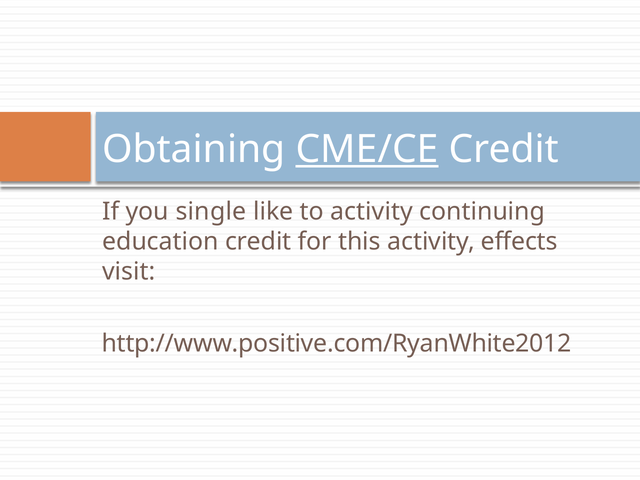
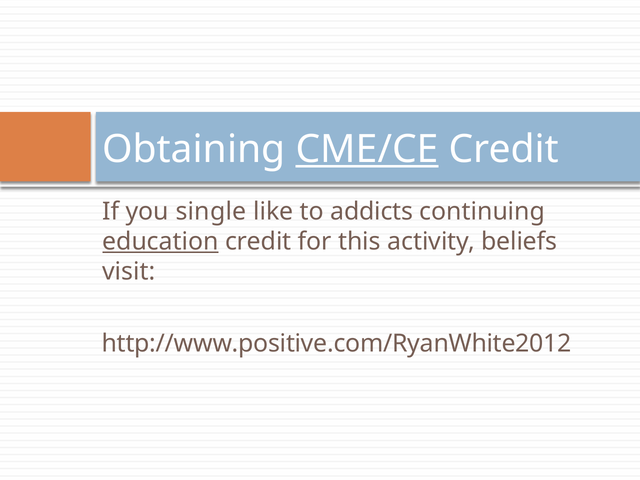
to activity: activity -> addicts (372, 212)
education underline: none -> present (160, 242)
effects: effects -> beliefs (519, 242)
